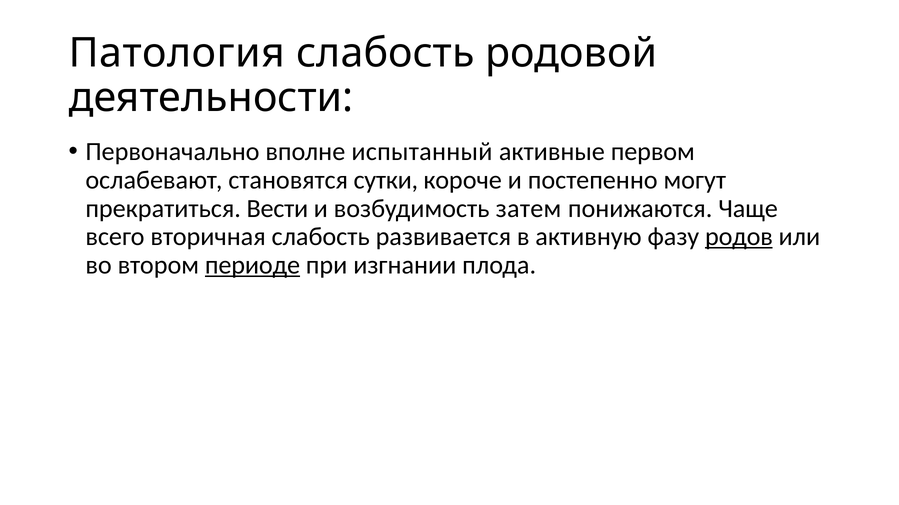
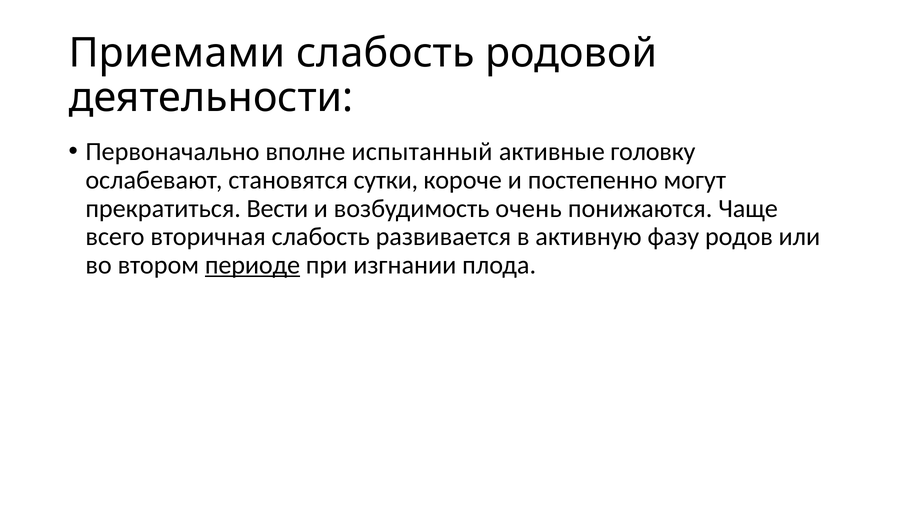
Патология: Патология -> Приемами (177, 53)
первом: первом -> головку (653, 152)
затем: затем -> очень (529, 209)
родов underline: present -> none (739, 237)
